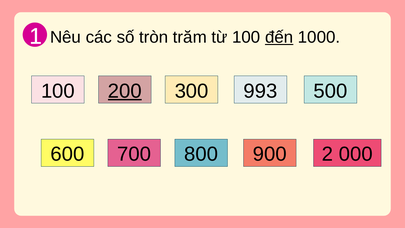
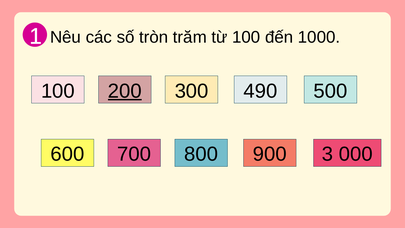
đến underline: present -> none (279, 37)
993: 993 -> 490 (260, 91)
2: 2 -> 3 (328, 155)
